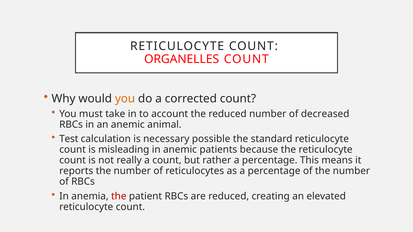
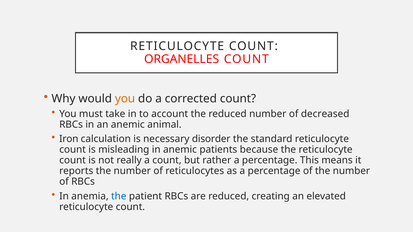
Test: Test -> Iron (69, 139)
possible: possible -> disorder (211, 139)
the colour: red -> blue (119, 196)
